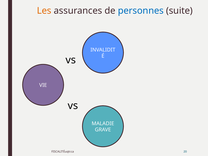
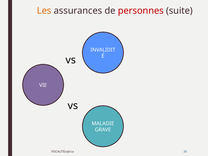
personnes colour: blue -> red (141, 11)
